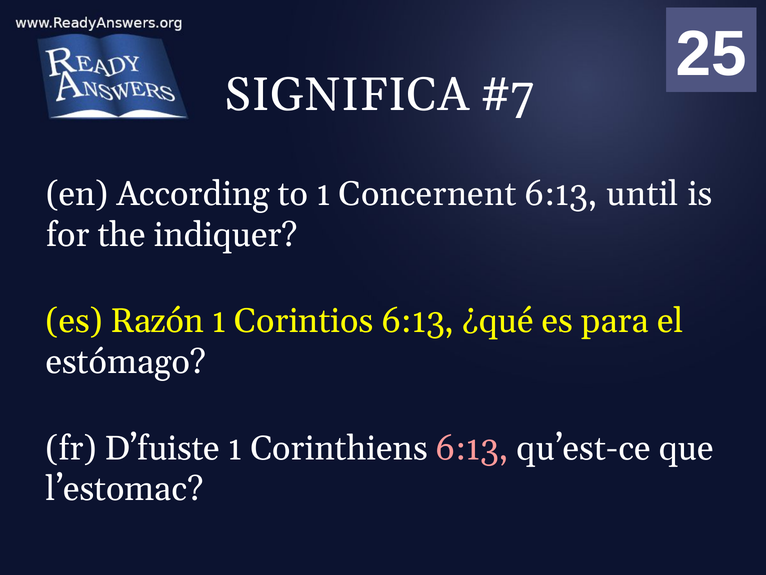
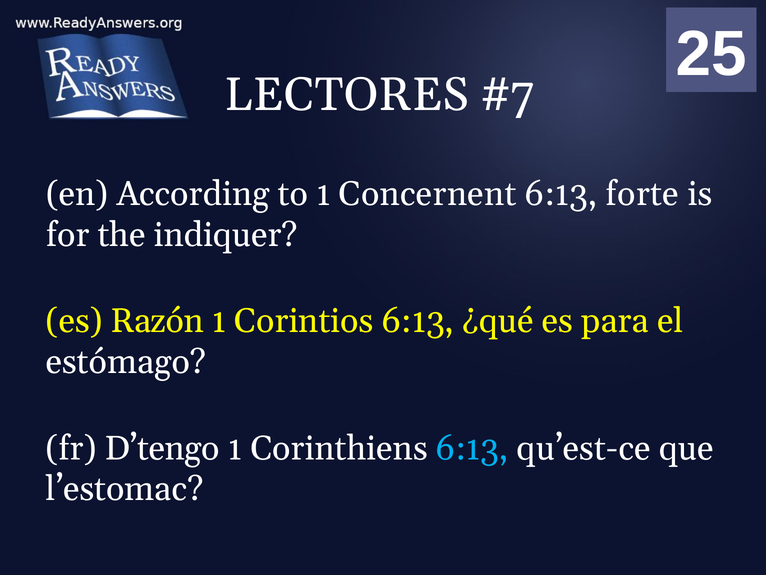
SIGNIFICA: SIGNIFICA -> LECTORES (347, 95)
until: until -> forte (642, 194)
D’fuiste: D’fuiste -> D’tengo (162, 448)
6:13 colour: pink -> light blue (472, 448)
